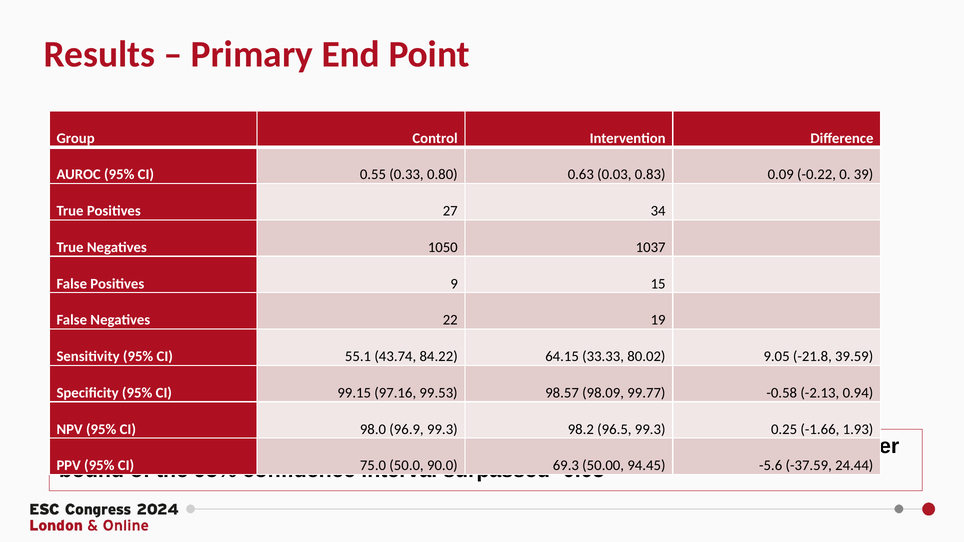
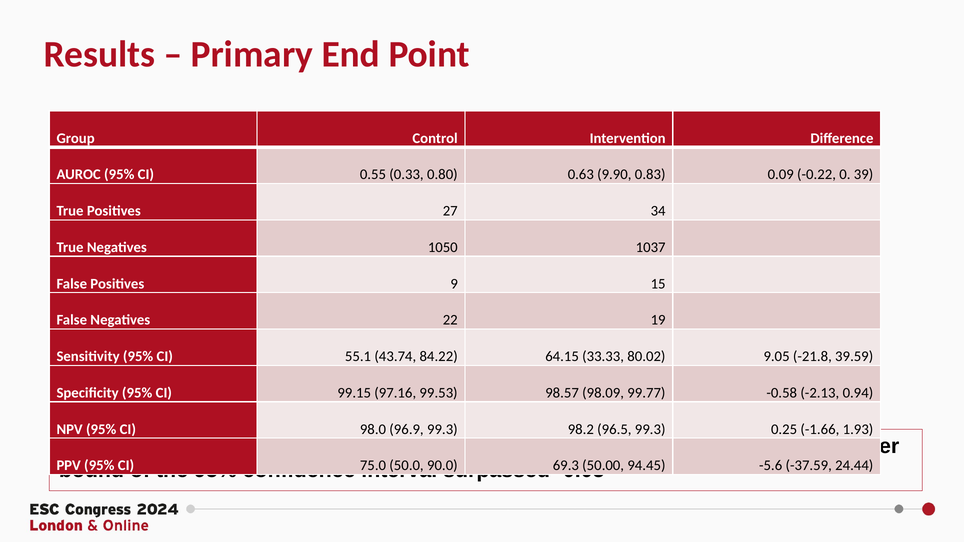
0.03: 0.03 -> 9.90 (614, 175)
